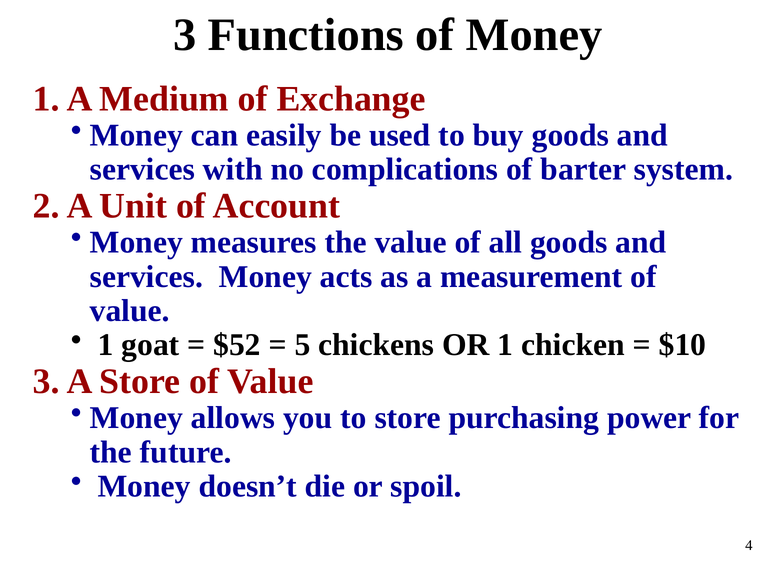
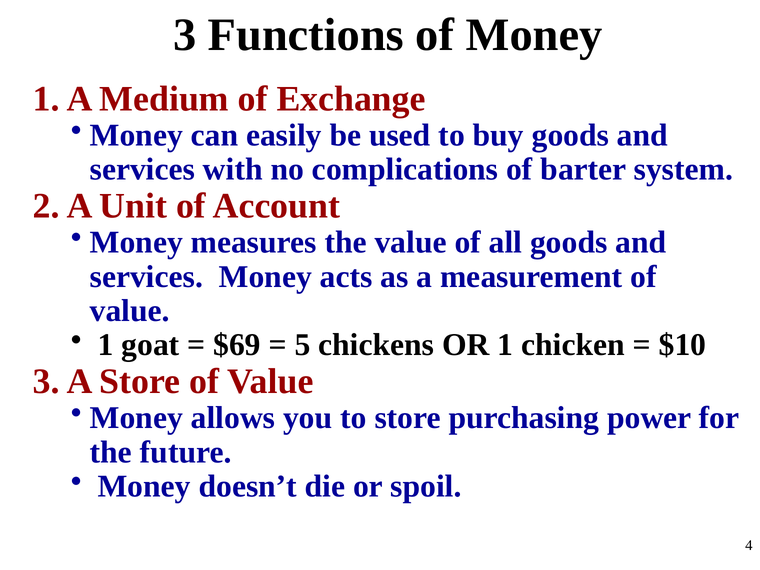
$52: $52 -> $69 (237, 345)
